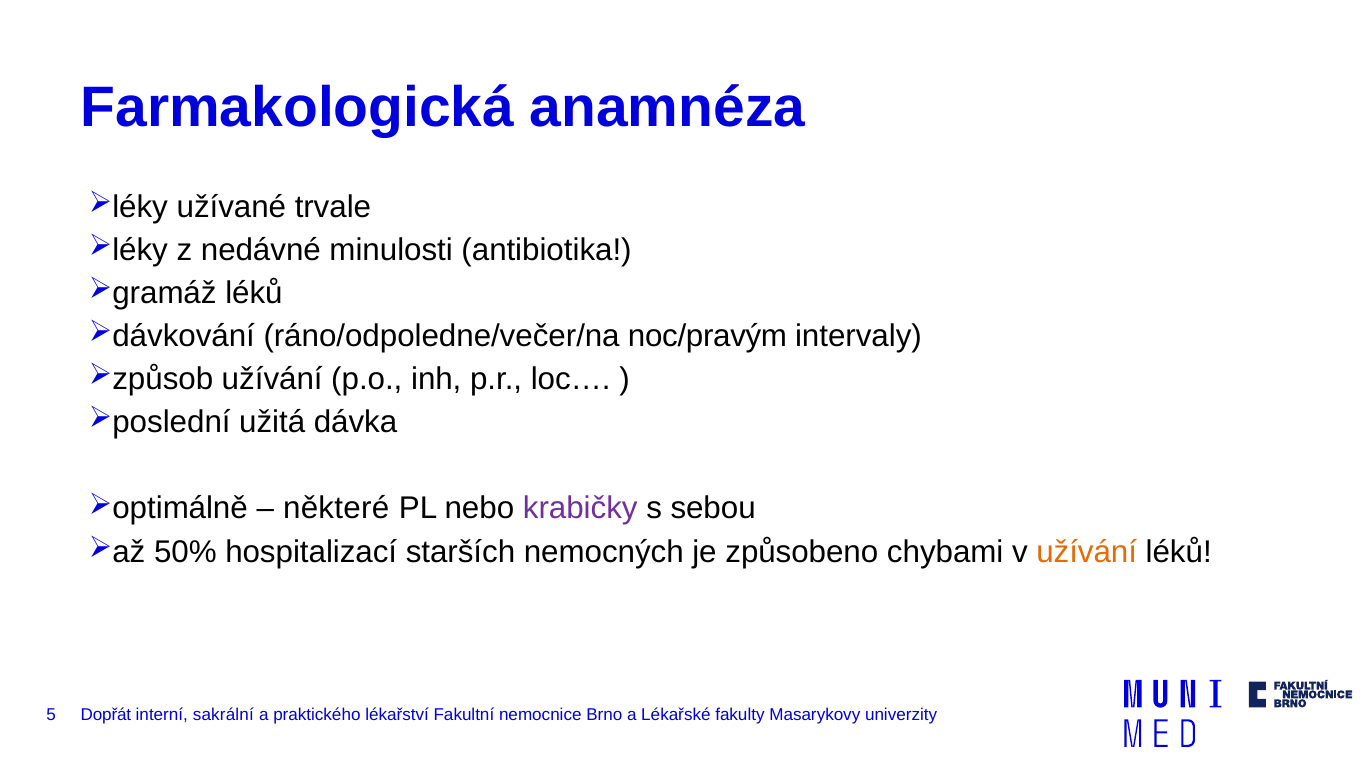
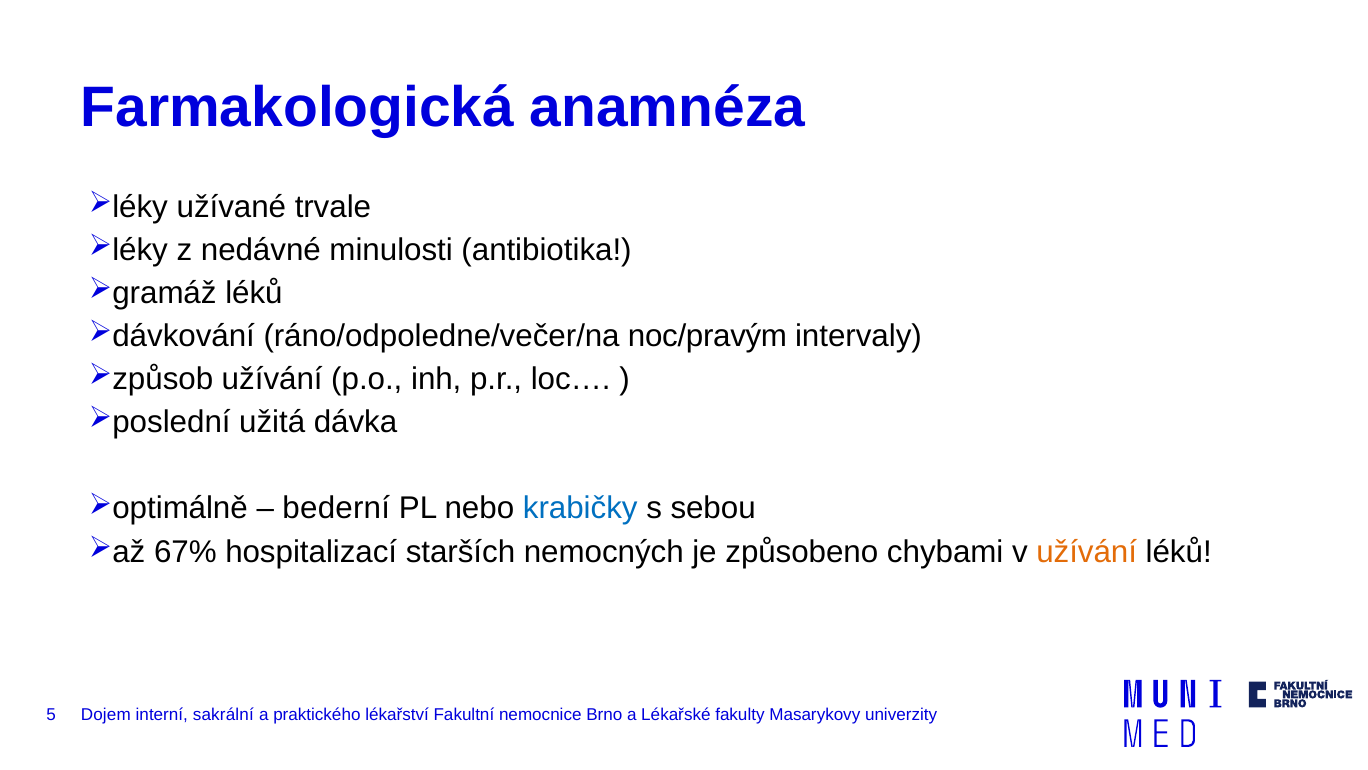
některé: některé -> bederní (336, 508)
krabičky colour: purple -> blue (580, 508)
50%: 50% -> 67% (185, 551)
Dopřát: Dopřát -> Dojem (106, 714)
